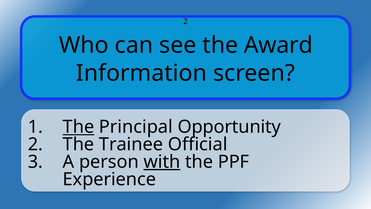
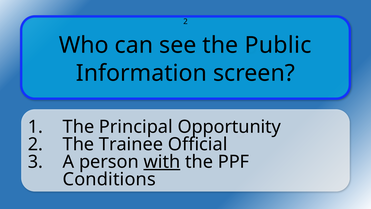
Award: Award -> Public (278, 45)
The underline: present -> none (78, 127)
Experience: Experience -> Conditions (109, 179)
